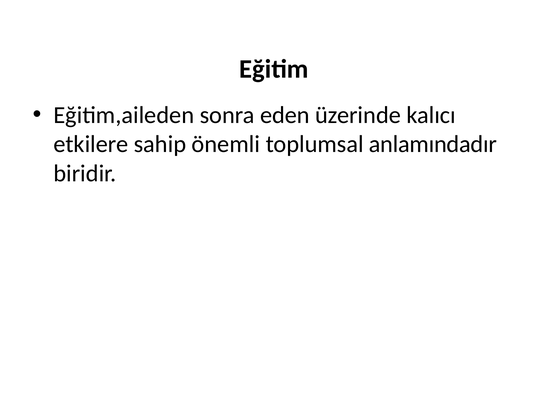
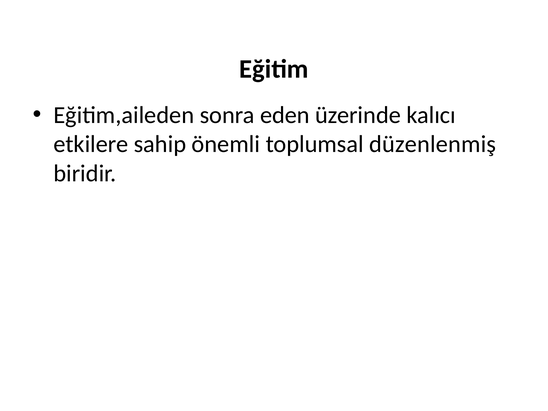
anlamındadır: anlamındadır -> düzenlenmiş (433, 144)
